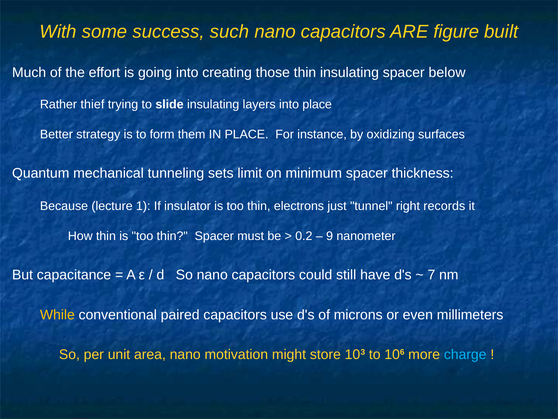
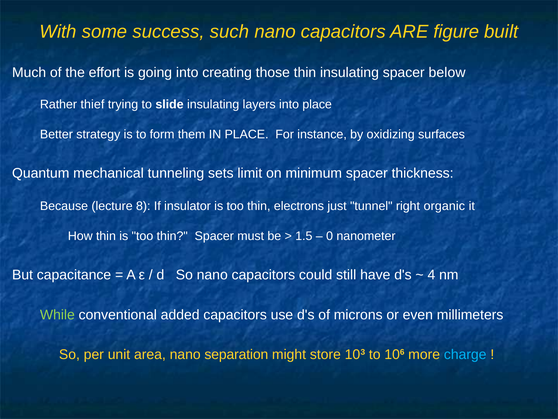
1: 1 -> 8 (143, 206)
records: records -> organic (444, 206)
0.2: 0.2 -> 1.5 (304, 236)
9: 9 -> 0 (330, 236)
7: 7 -> 4 (431, 275)
While colour: yellow -> light green (57, 314)
paired: paired -> added (180, 314)
motivation: motivation -> separation (236, 354)
